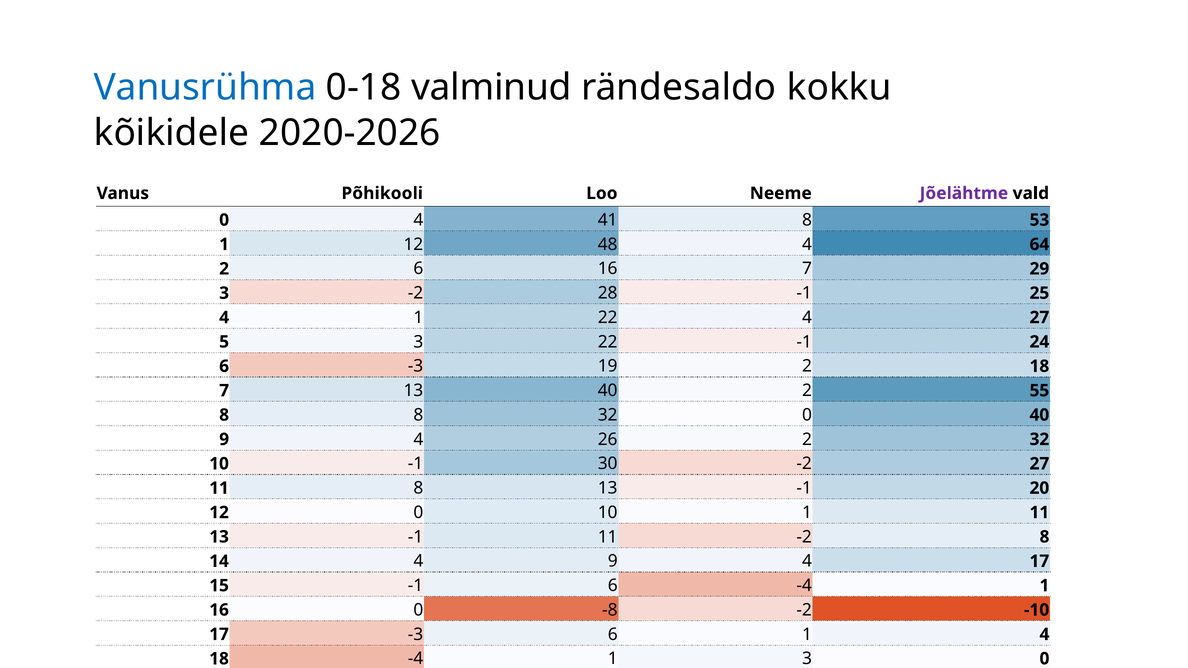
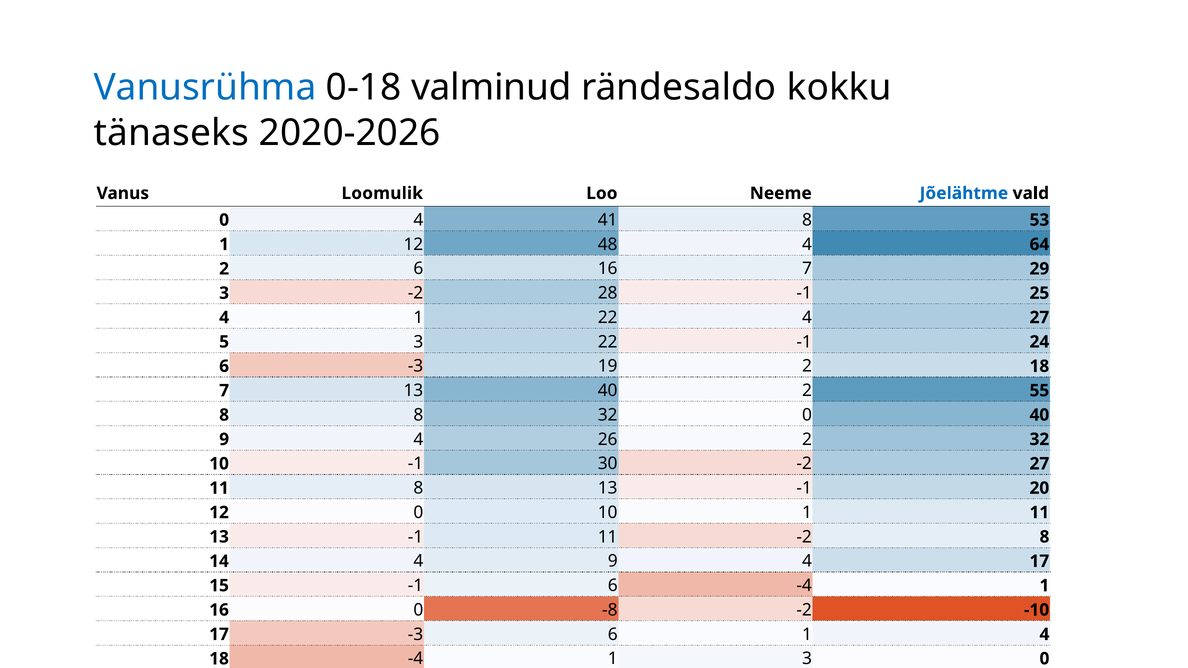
kõikidele: kõikidele -> tänaseks (171, 133)
Põhikooli: Põhikooli -> Loomulik (382, 193)
Jõelähtme colour: purple -> blue (964, 193)
